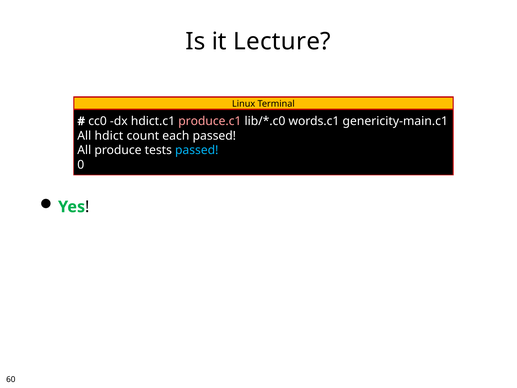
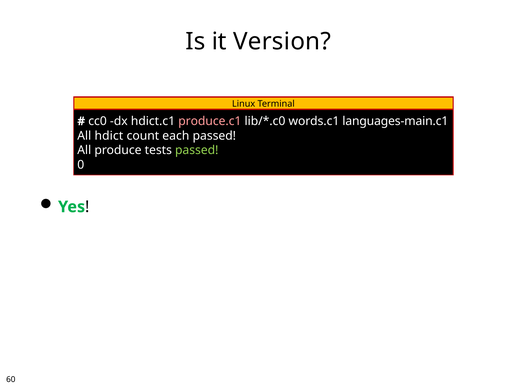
Lecture: Lecture -> Version (282, 42)
genericity-main.c1: genericity-main.c1 -> languages-main.c1 (395, 121)
passed colour: light blue -> light green (197, 150)
